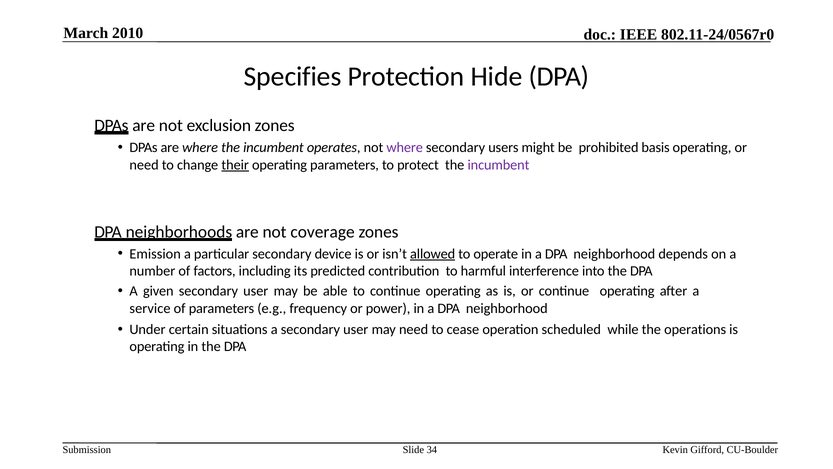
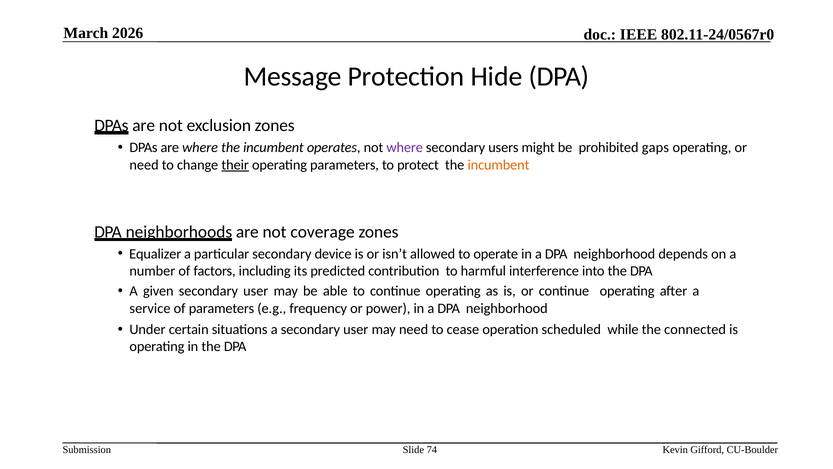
2010: 2010 -> 2026 (128, 33)
Specifies: Specifies -> Message (293, 77)
basis: basis -> gaps (655, 148)
incumbent colour: purple -> orange (498, 165)
Emission: Emission -> Equalizer (155, 254)
allowed underline: present -> none (433, 254)
operations: operations -> connected (695, 329)
34: 34 -> 74 (432, 449)
